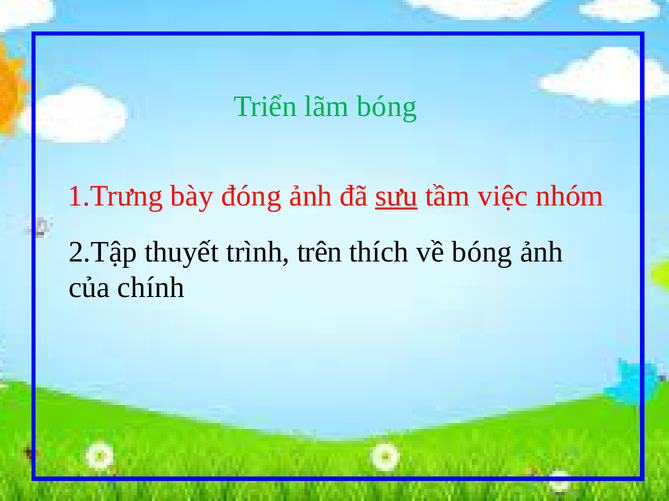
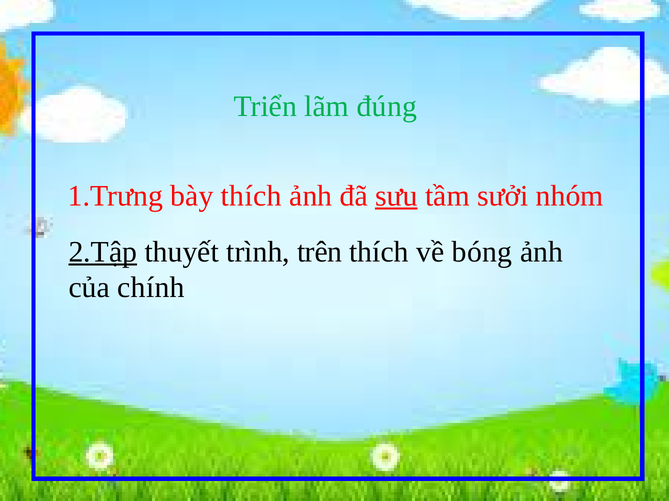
lãm bóng: bóng -> đúng (387, 107)
bày đóng: đóng -> thích (251, 196)
việc: việc -> sưởi (503, 196)
2.Tập underline: none -> present (103, 252)
